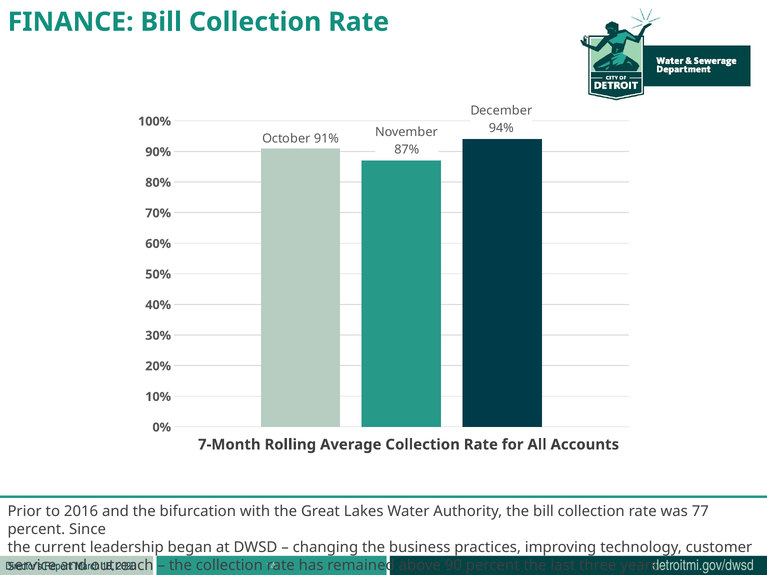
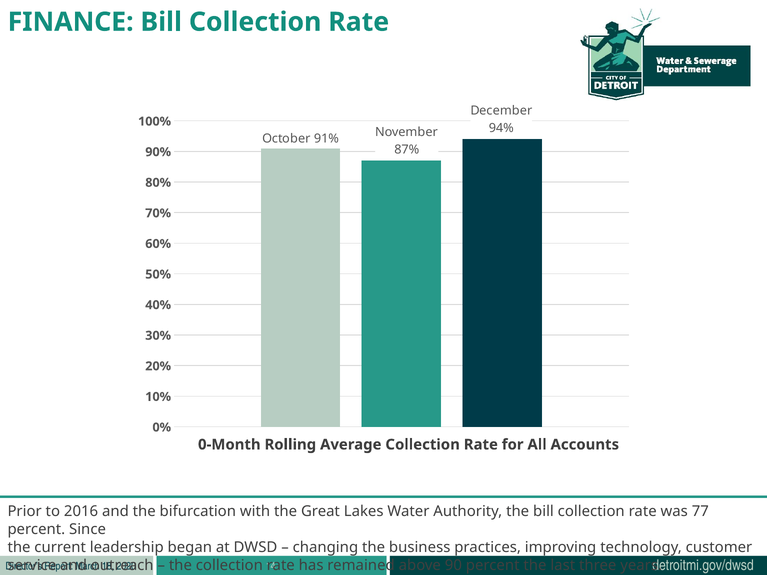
7-Month: 7-Month -> 0-Month (229, 445)
